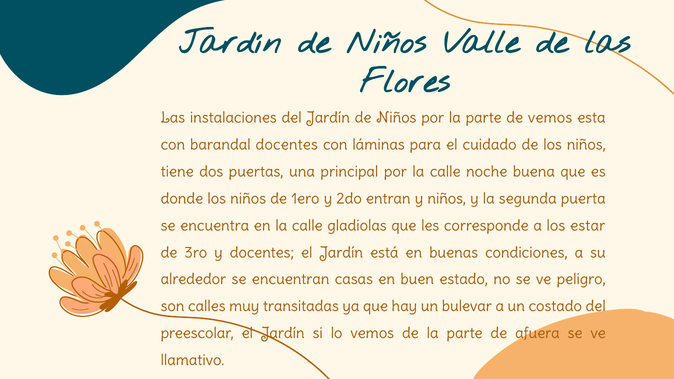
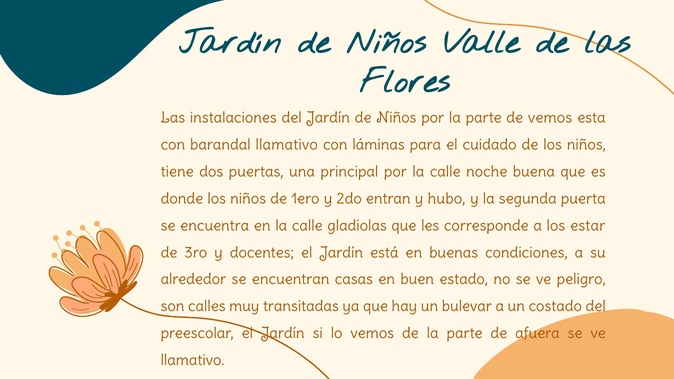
barandal docentes: docentes -> llamativo (287, 145)
y niños: niños -> hubo (447, 199)
